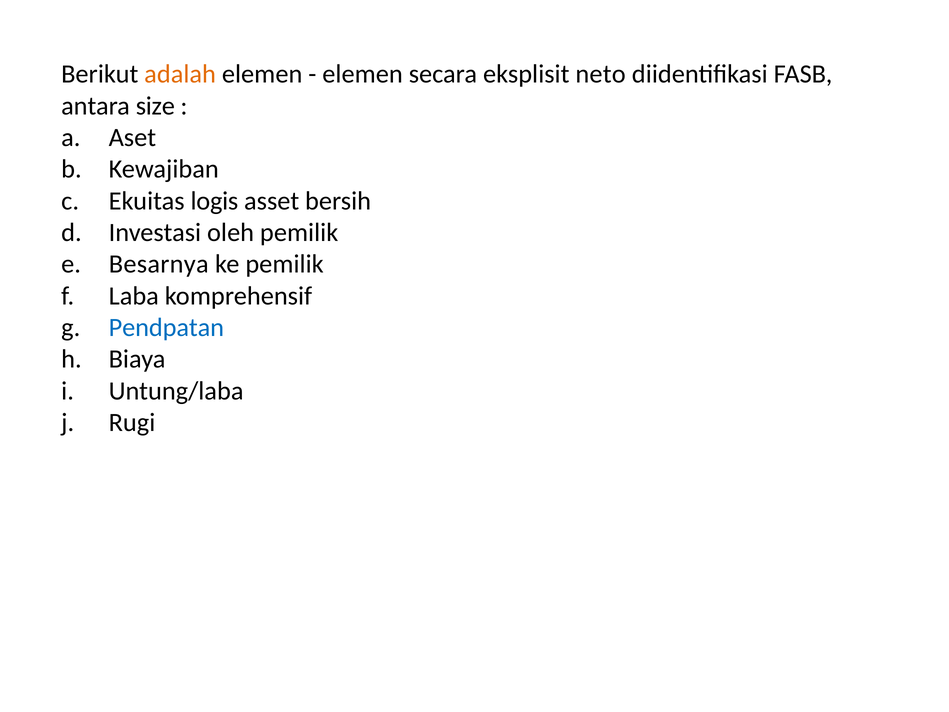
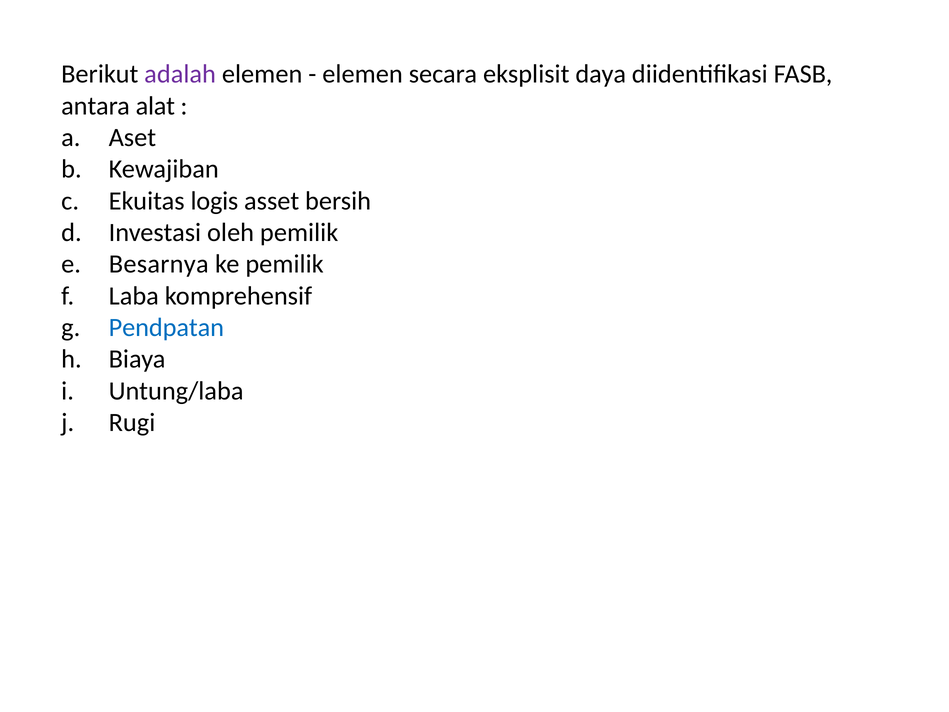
adalah colour: orange -> purple (180, 74)
neto: neto -> daya (601, 74)
size: size -> alat (155, 106)
